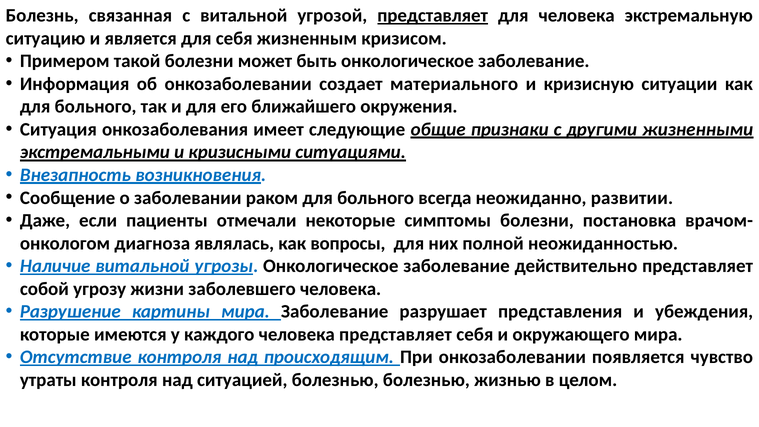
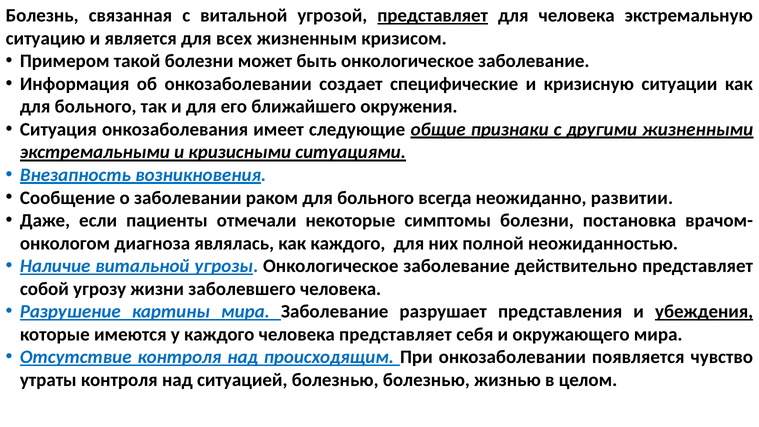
для себя: себя -> всех (234, 38)
материального: материального -> специфические (454, 84)
как вопросы: вопросы -> каждого (348, 243)
убеждения underline: none -> present (704, 312)
